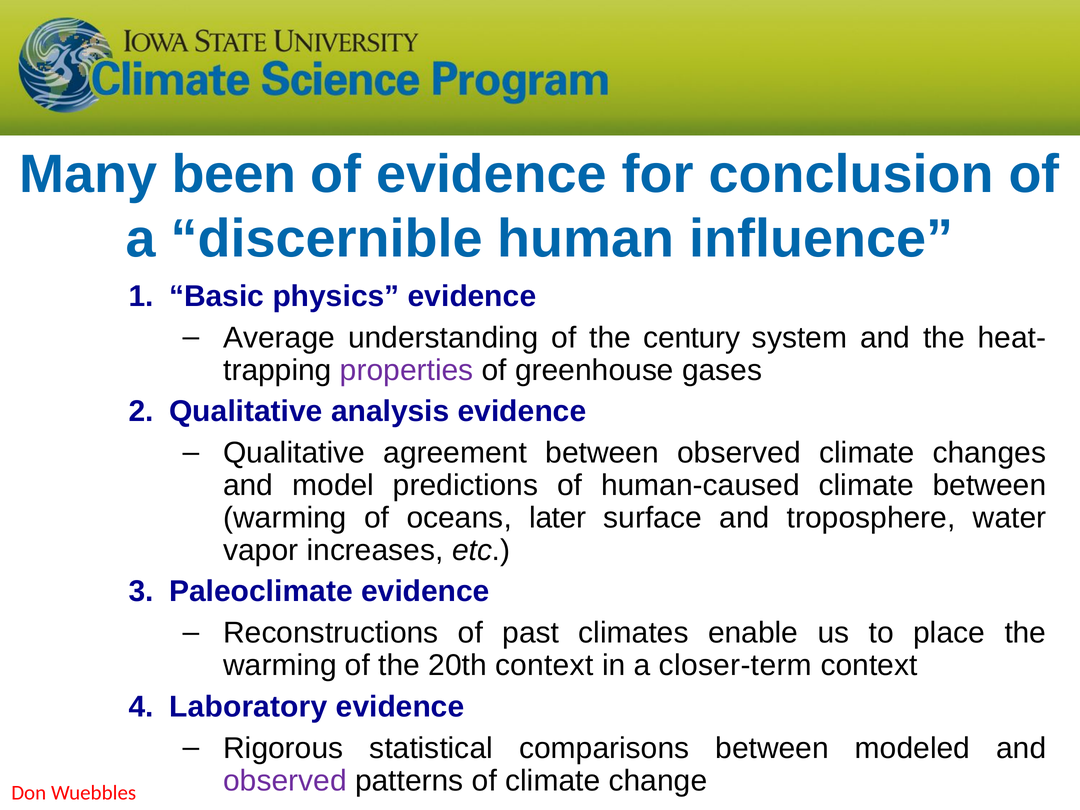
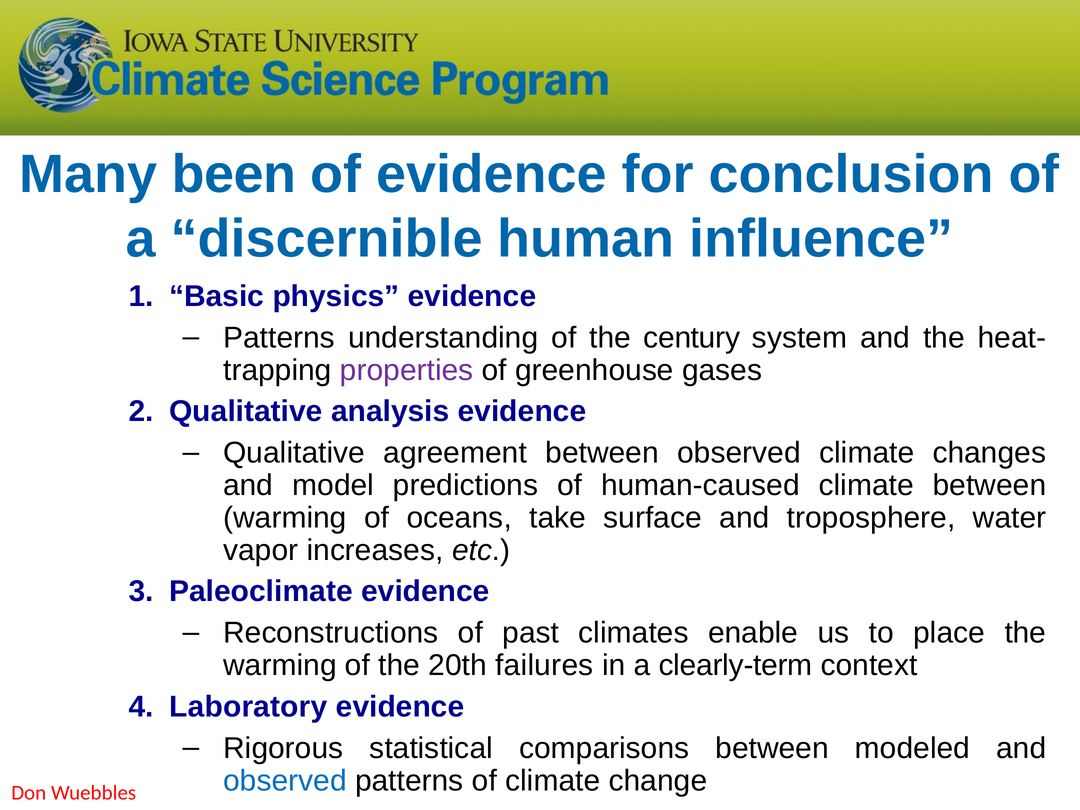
Average: Average -> Patterns (279, 338)
later: later -> take (558, 518)
20th context: context -> failures (544, 665)
closer-term: closer-term -> clearly-term (736, 665)
observed colour: purple -> blue (285, 781)
